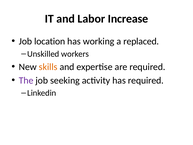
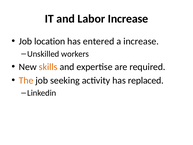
working: working -> entered (99, 41)
a replaced: replaced -> increase (141, 41)
The colour: purple -> orange (26, 80)
has required: required -> replaced (146, 80)
